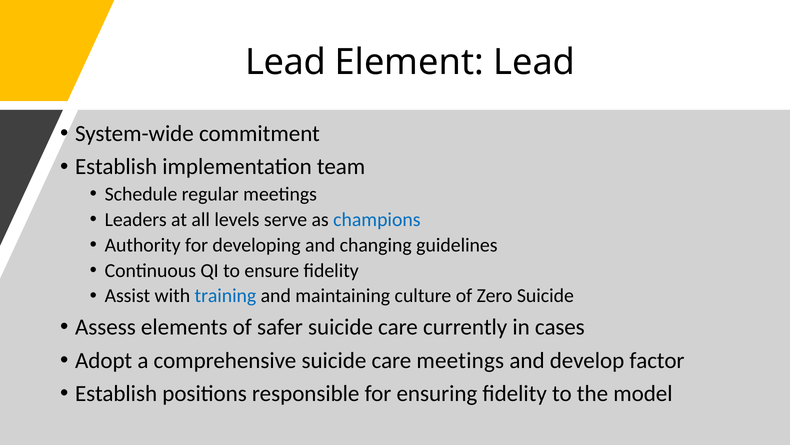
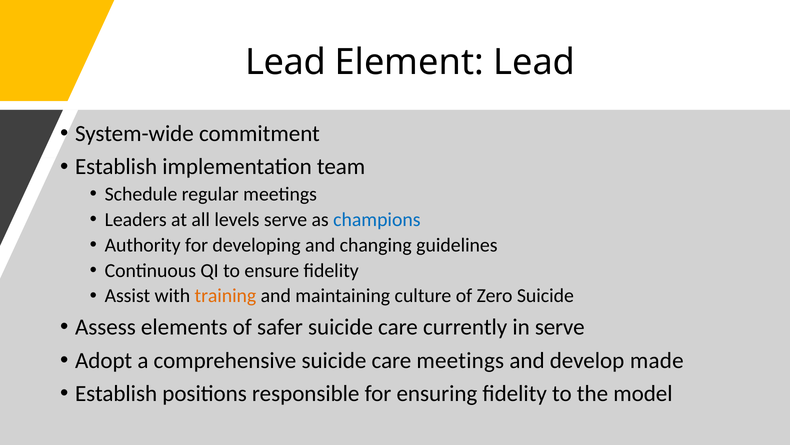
training colour: blue -> orange (225, 296)
in cases: cases -> serve (560, 327)
factor: factor -> made (657, 360)
